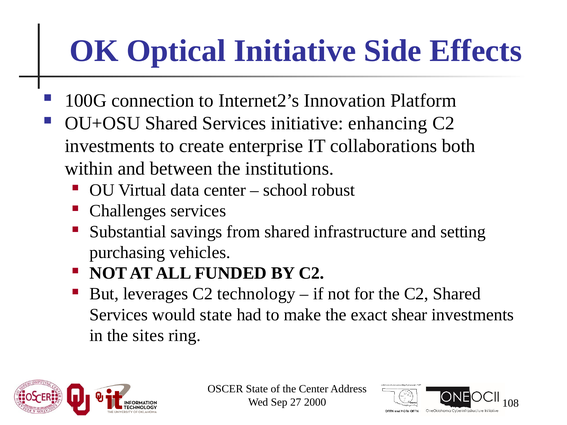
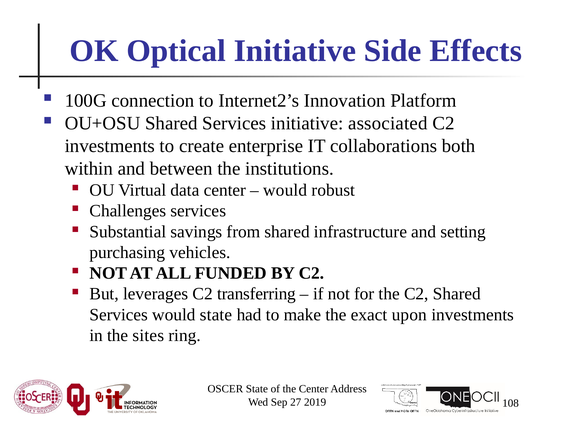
enhancing: enhancing -> associated (388, 123)
school: school -> would (285, 190)
technology: technology -> transferring (256, 294)
shear: shear -> upon (409, 315)
2000: 2000 -> 2019 (315, 402)
